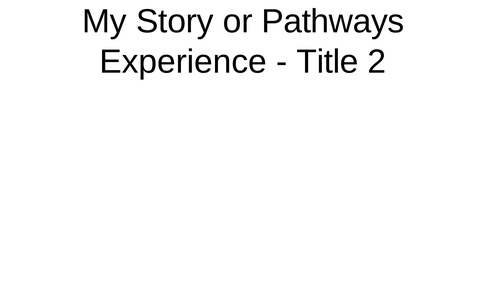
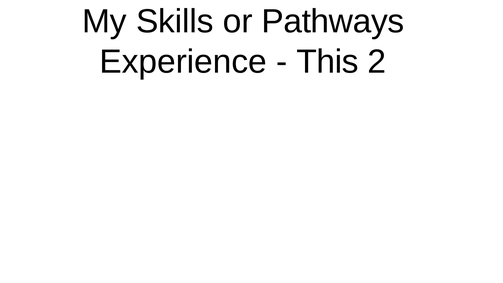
Story: Story -> Skills (175, 22)
Title: Title -> This (328, 62)
